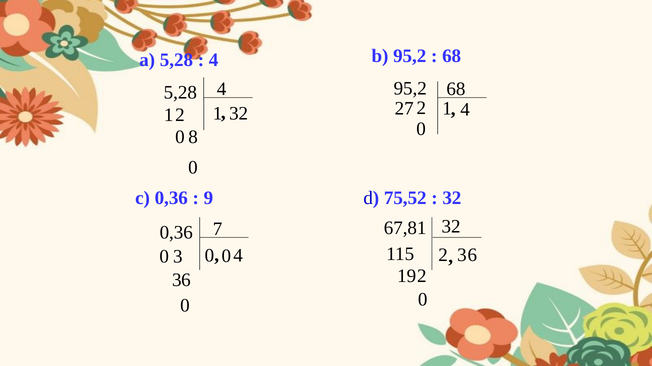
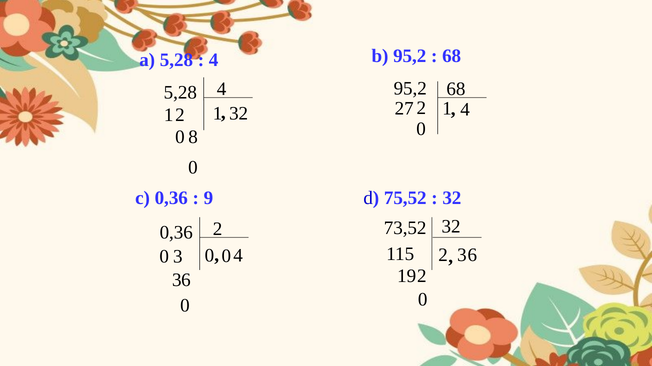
67,81: 67,81 -> 73,52 (405, 229)
0,36 7: 7 -> 2 (218, 229)
